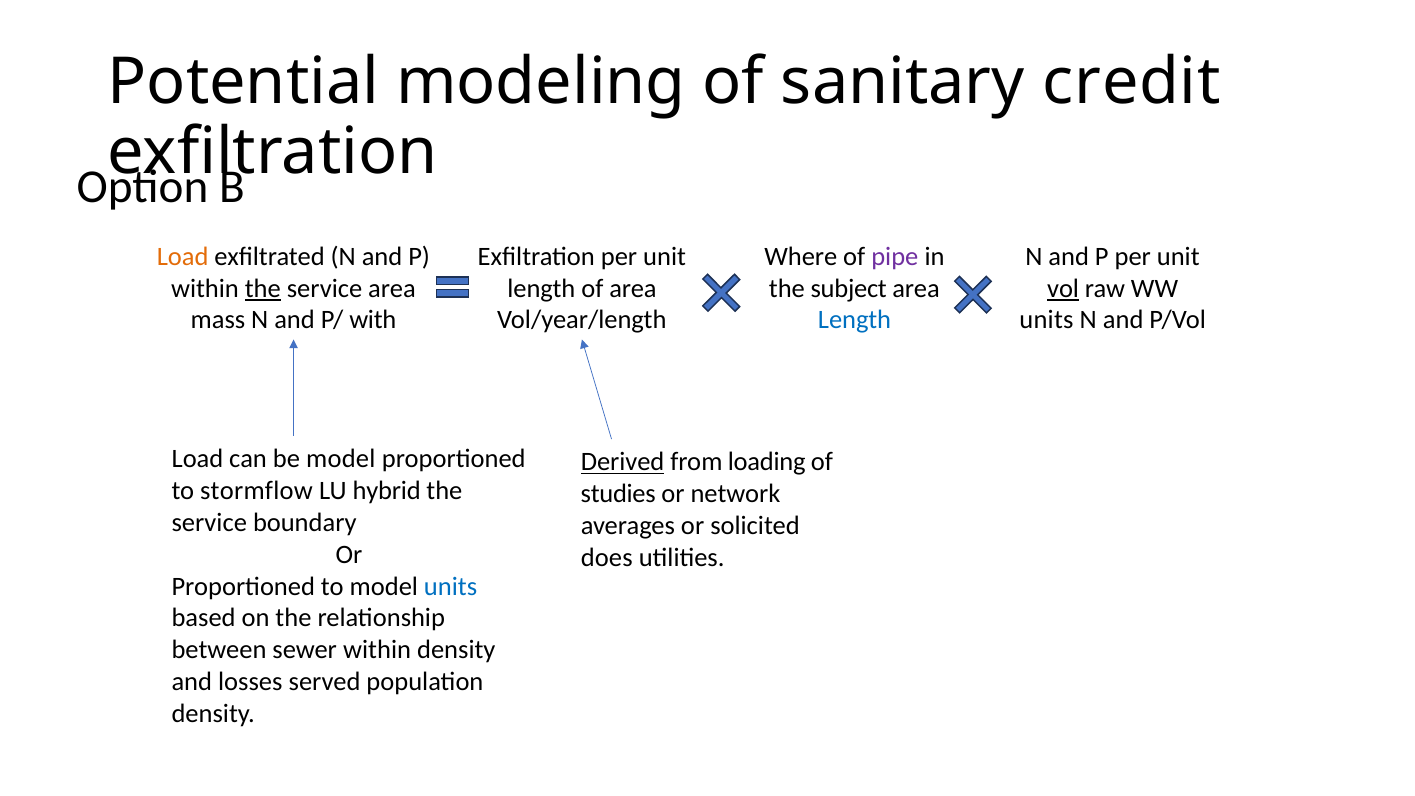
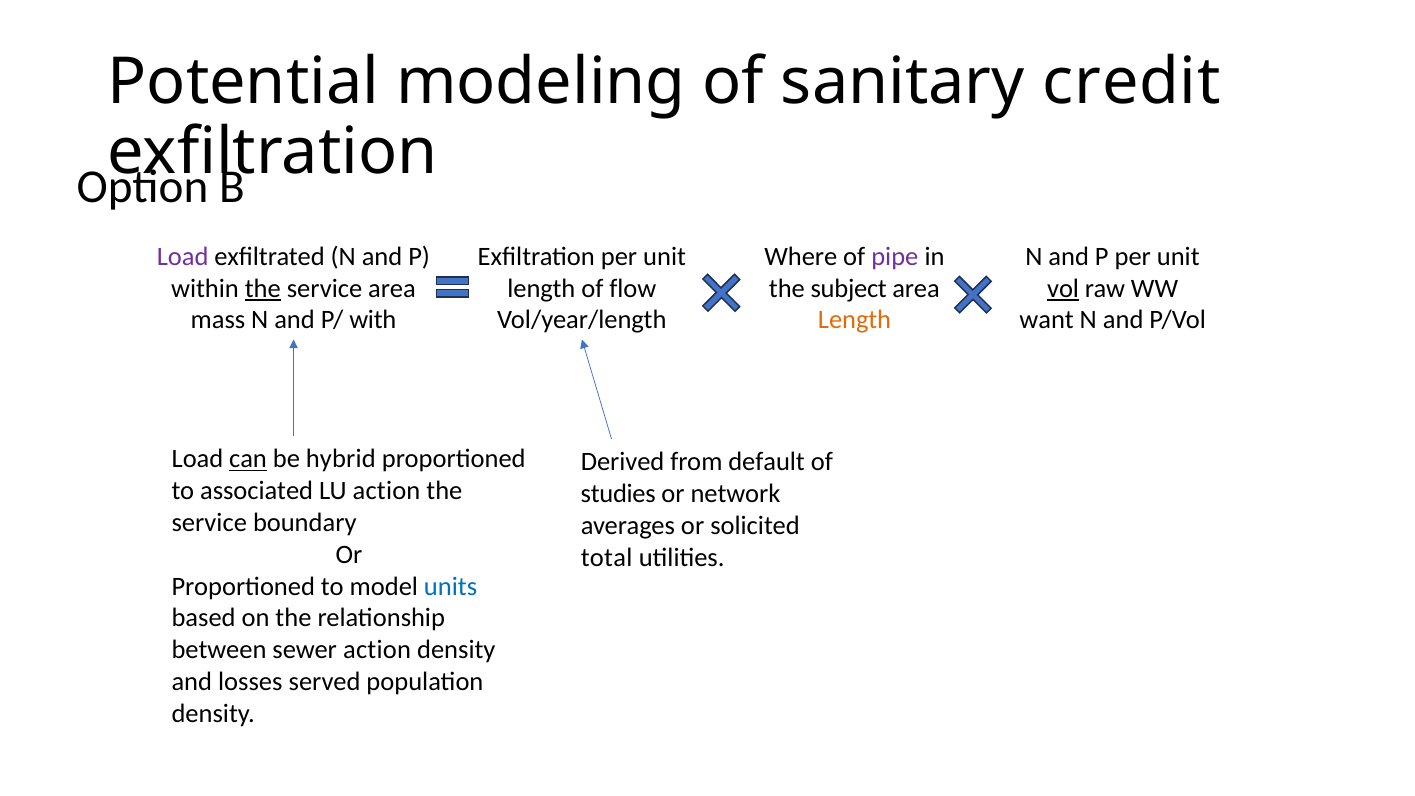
Load colour: orange -> purple (183, 256)
of area: area -> flow (633, 288)
Length colour: blue -> orange (855, 320)
units: units -> want (1047, 320)
can underline: none -> present (248, 459)
be model: model -> hybrid (341, 459)
Derived underline: present -> none (623, 462)
loading: loading -> default (767, 462)
stormflow: stormflow -> associated (257, 491)
LU hybrid: hybrid -> action (387, 491)
does: does -> total (607, 558)
sewer within: within -> action (377, 650)
